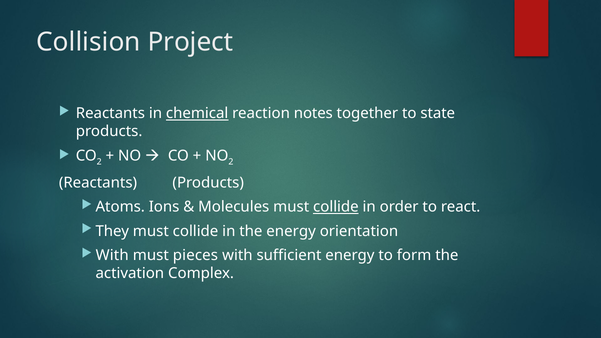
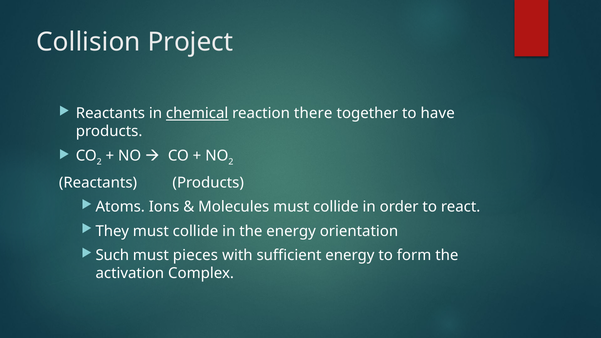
notes: notes -> there (313, 114)
state: state -> have (438, 114)
collide underline: present -> none (336, 207)
With: With -> Such (112, 256)
